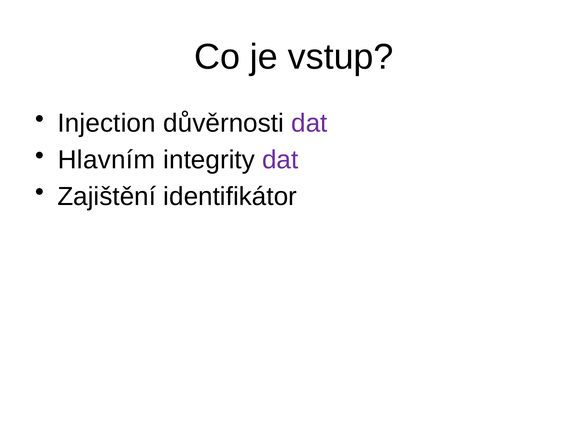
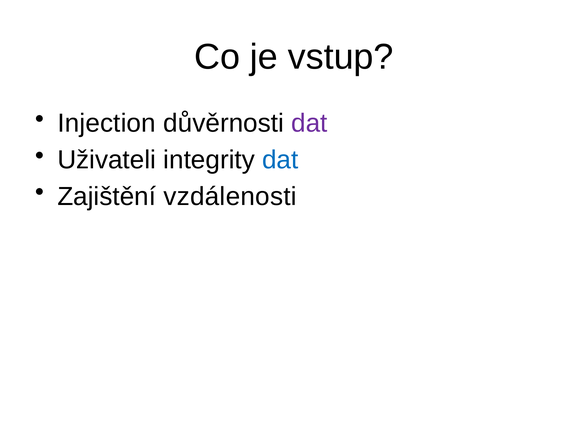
Hlavním: Hlavním -> Uživateli (107, 160)
dat colour: purple -> blue (280, 160)
identifikátor: identifikátor -> vzdálenosti (230, 197)
